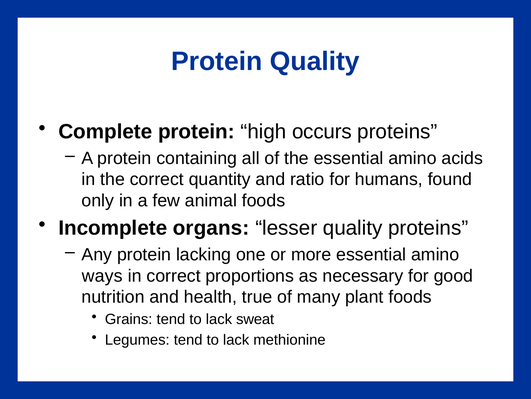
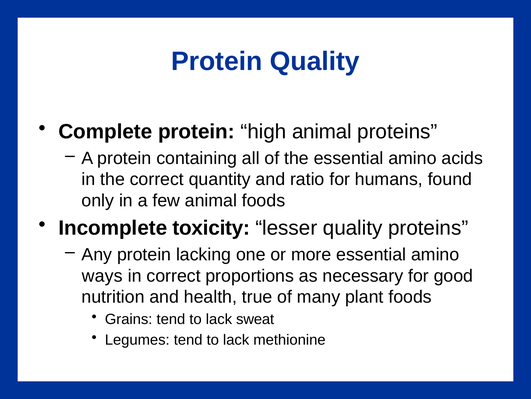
high occurs: occurs -> animal (322, 132)
organs: organs -> toxicity (211, 228)
